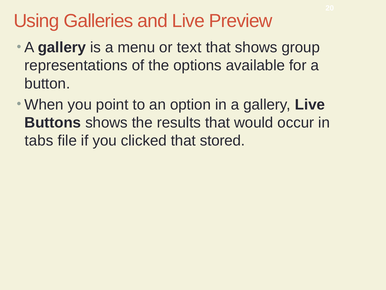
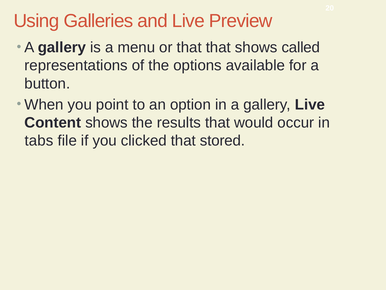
or text: text -> that (189, 47)
group: group -> called (301, 47)
Buttons: Buttons -> Content (53, 122)
